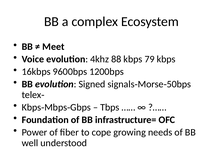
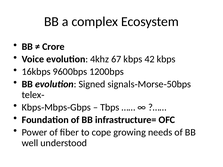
Meet: Meet -> Crore (53, 47)
88: 88 -> 67 (116, 59)
79: 79 -> 42 (150, 59)
